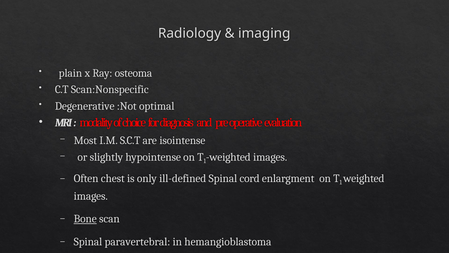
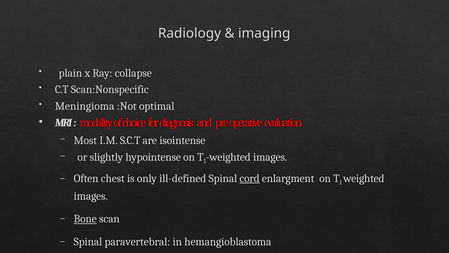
osteoma: osteoma -> collapse (133, 73)
Degenerative: Degenerative -> Meningioma (85, 106)
cord underline: none -> present (250, 178)
